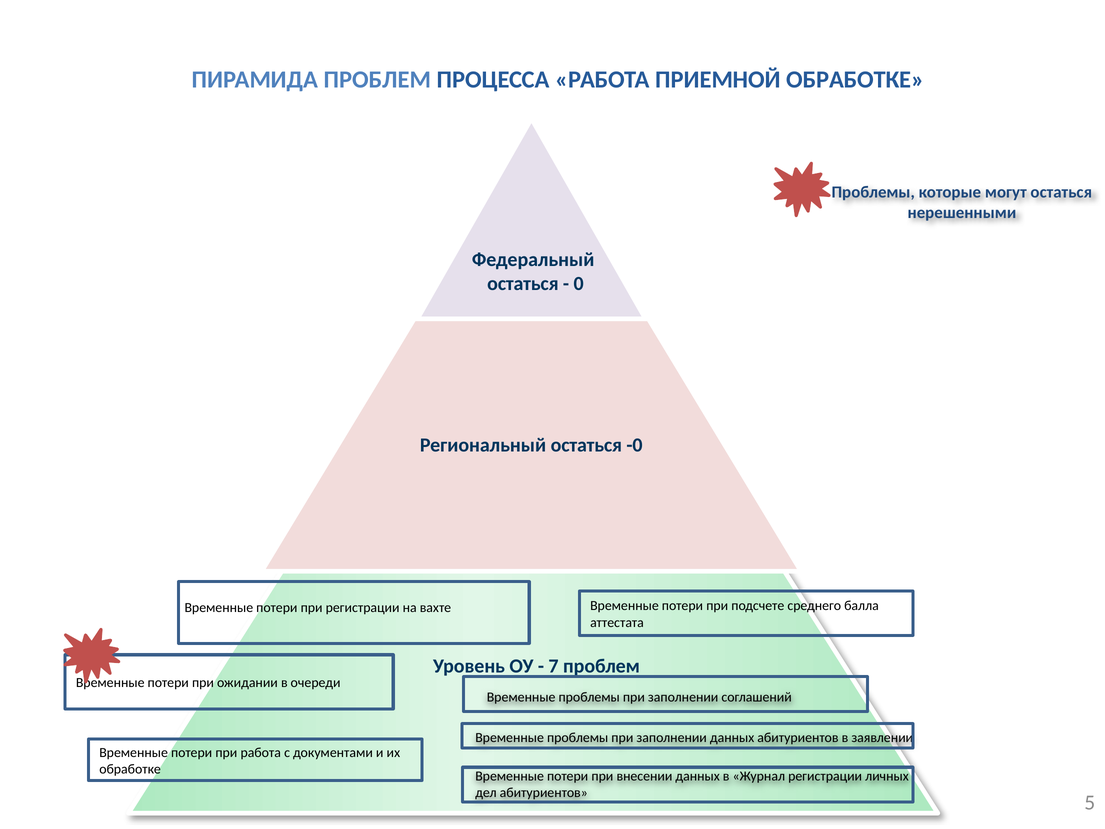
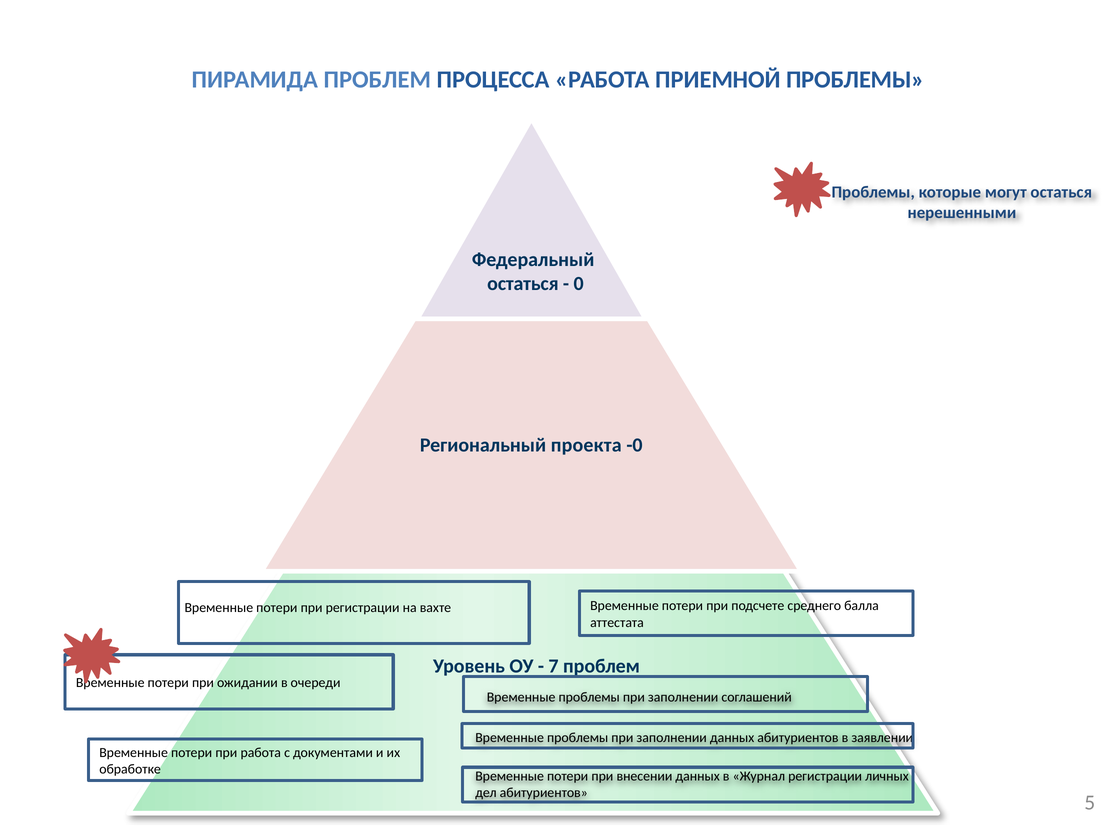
ПРИЕМНОЙ ОБРАБОТКЕ: ОБРАБОТКЕ -> ПРОБЛЕМЫ (855, 80)
Региональный остаться: остаться -> проекта (586, 445)
